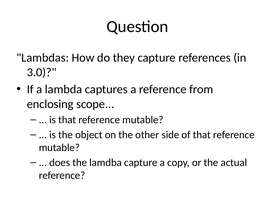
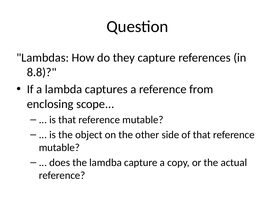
3.0: 3.0 -> 8.8 (42, 72)
